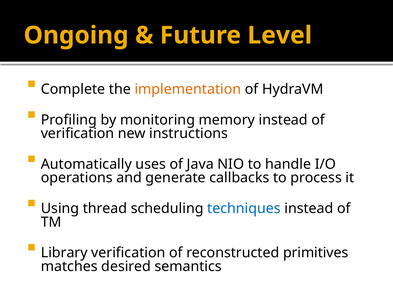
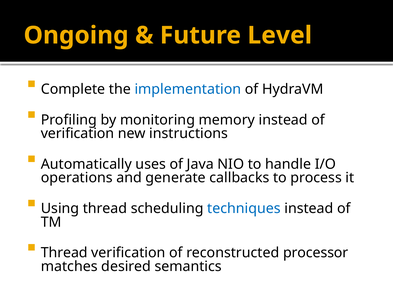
implementation colour: orange -> blue (188, 89)
Library: Library -> Thread (64, 253)
primitives: primitives -> processor (316, 253)
